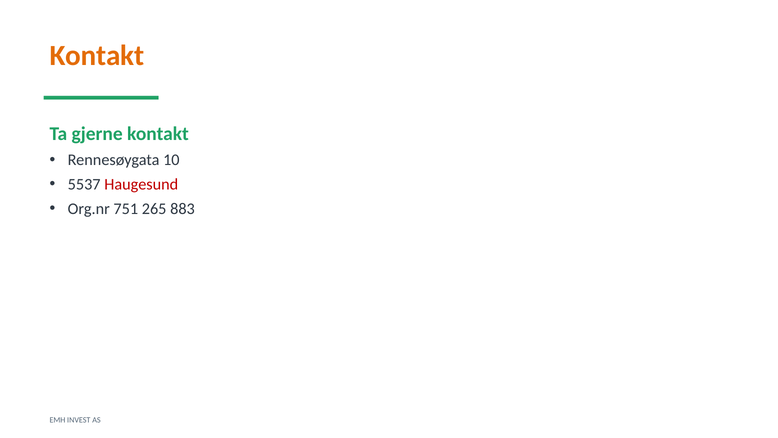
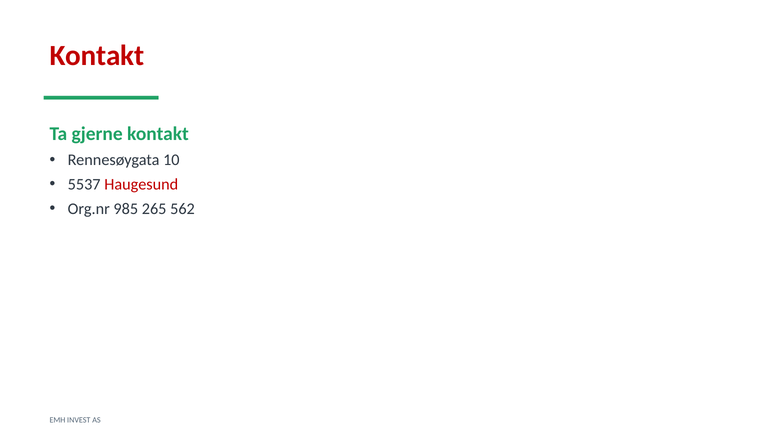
Kontakt colour: orange -> red (97, 56)
751: 751 -> 985 (126, 209)
883: 883 -> 562 (182, 209)
